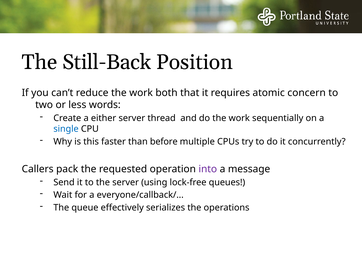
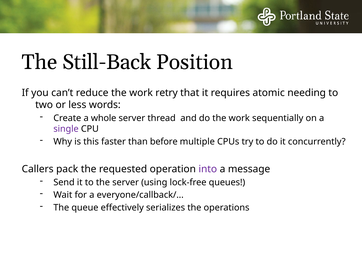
both: both -> retry (167, 93)
concern: concern -> needing (307, 93)
either: either -> whole (104, 118)
single colour: blue -> purple (66, 129)
